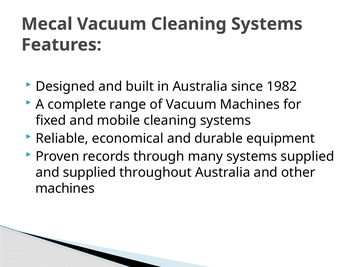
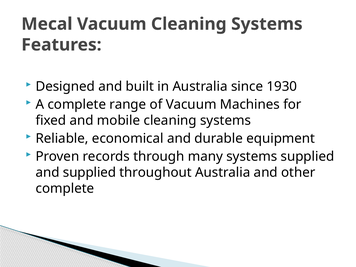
1982: 1982 -> 1930 (282, 86)
machines: machines -> complete (65, 189)
